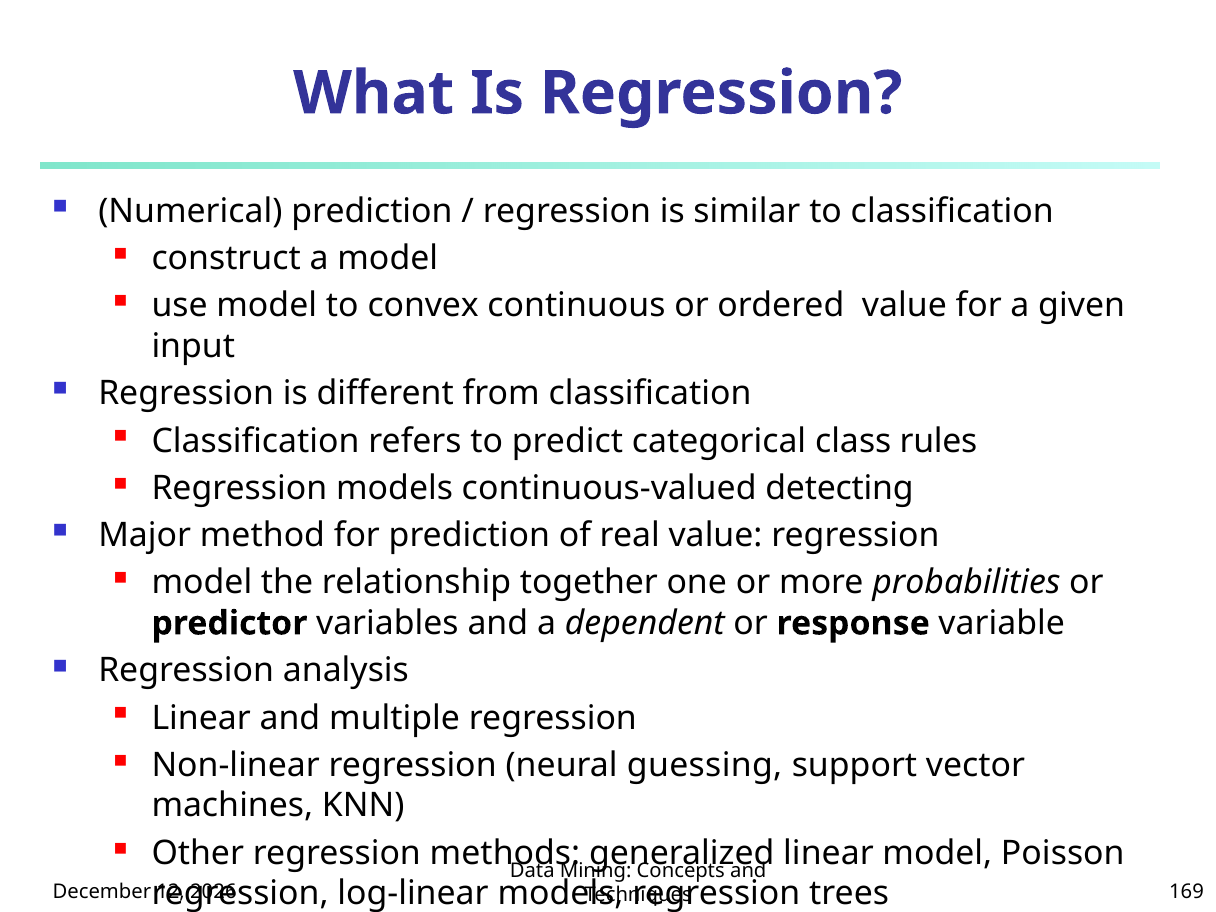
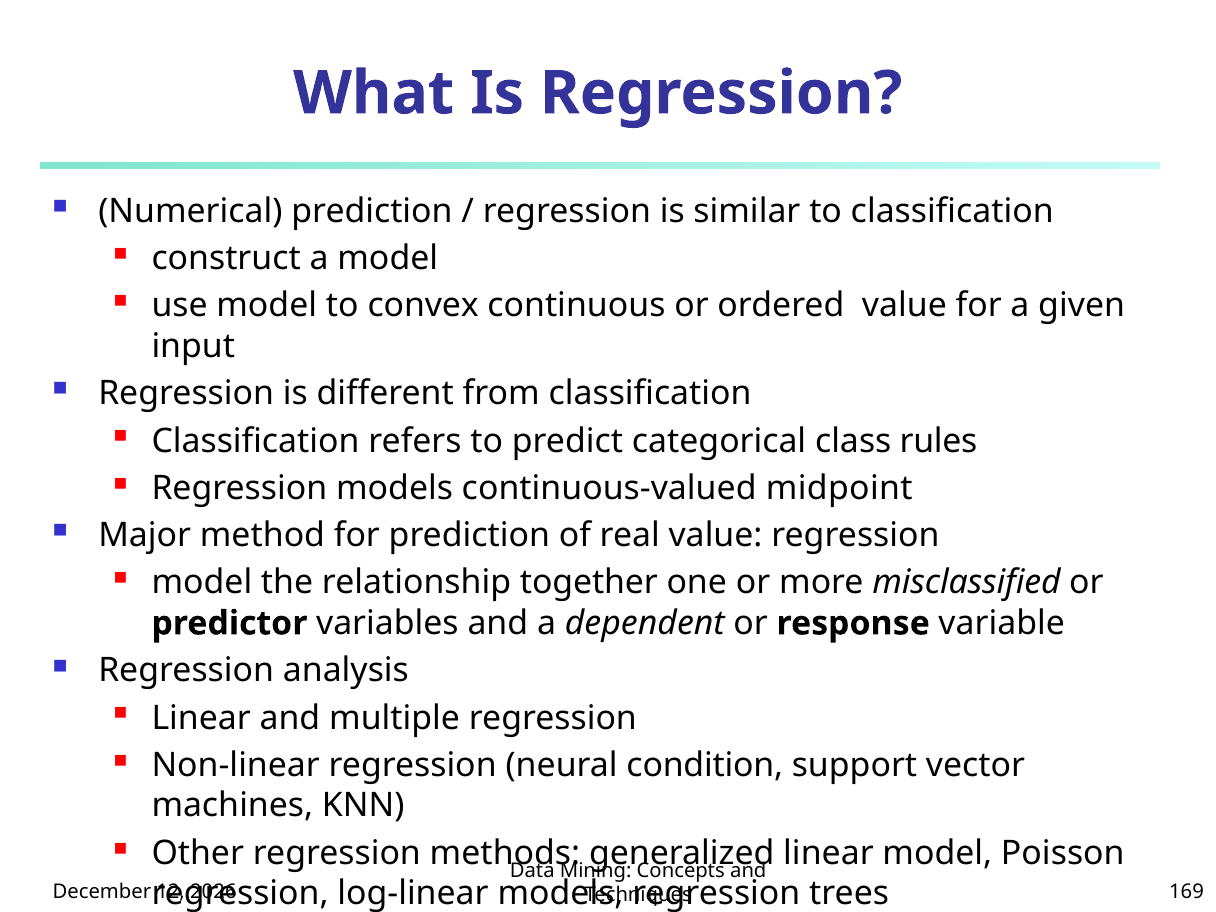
detecting: detecting -> midpoint (839, 488)
probabilities: probabilities -> misclassified (967, 583)
guessing: guessing -> condition (705, 765)
